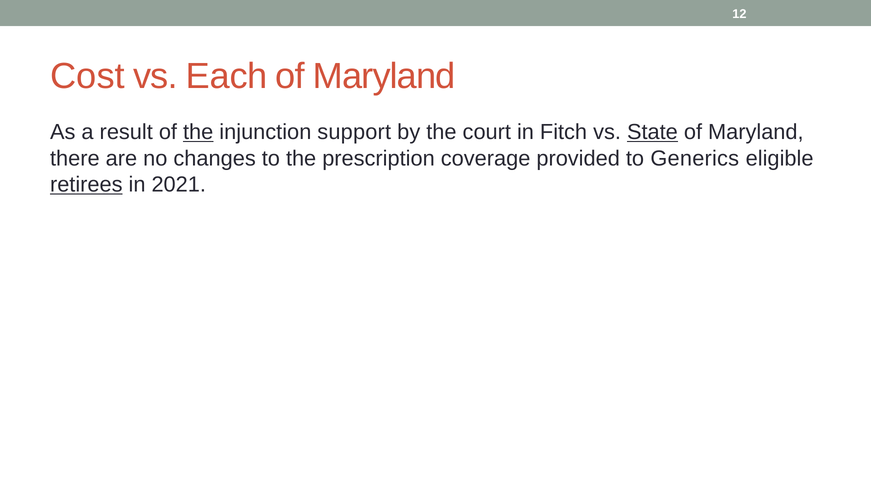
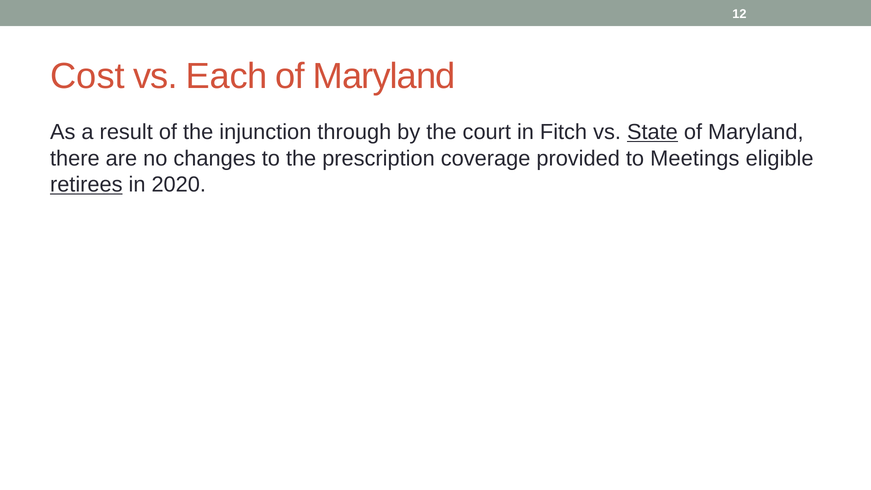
the underline: present -> none (198, 132)
support: support -> through (354, 132)
Generics: Generics -> Meetings (695, 158)
2021: 2021 -> 2020 (179, 184)
